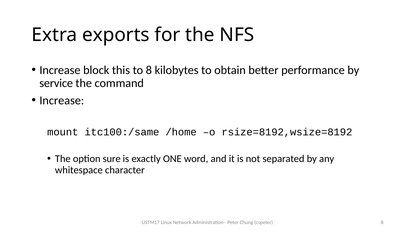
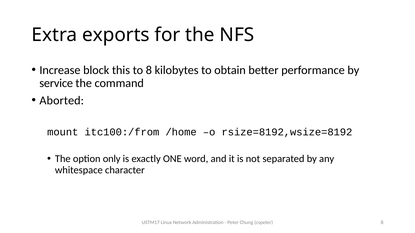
Increase: Increase -> Aborted (62, 101)
itc100:/same: itc100:/same -> itc100:/from (122, 132)
sure: sure -> only (112, 159)
